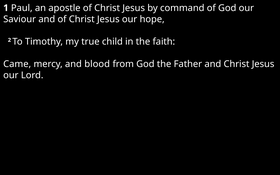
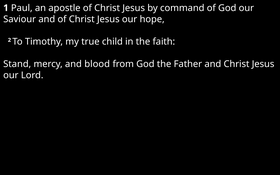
Came: Came -> Stand (17, 64)
